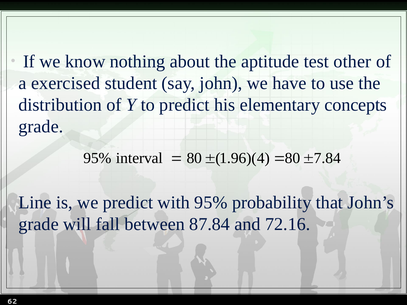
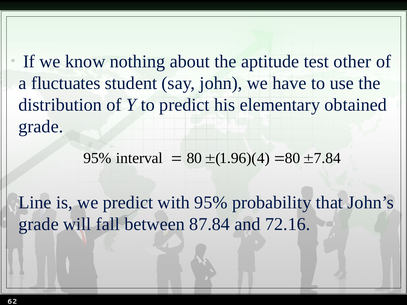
exercised: exercised -> fluctuates (66, 83)
concepts: concepts -> obtained (356, 105)
